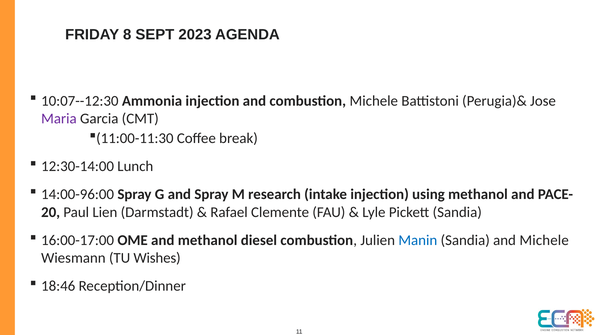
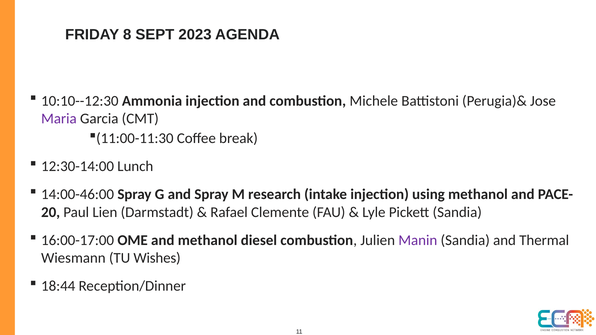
10:07--12:30: 10:07--12:30 -> 10:10--12:30 (80, 101)
14:00-96:00: 14:00-96:00 -> 14:00-46:00 (78, 194)
Manin colour: blue -> purple (418, 240)
and Michele: Michele -> Thermal (544, 240)
18:46: 18:46 -> 18:44 (58, 286)
